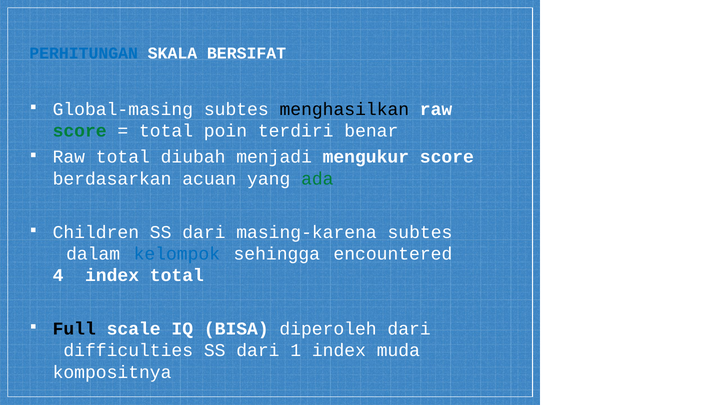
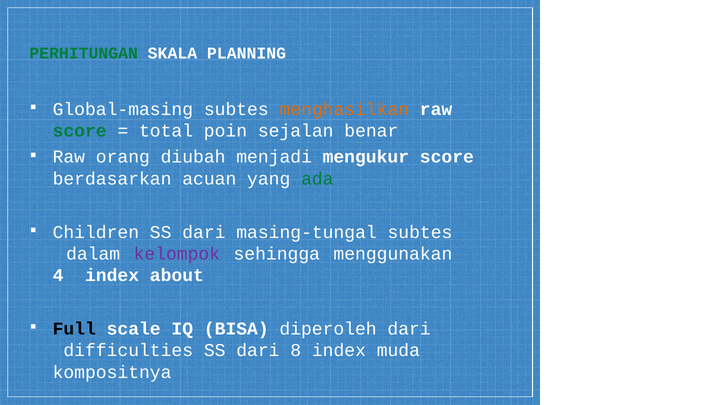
PERHITUNGAN colour: blue -> green (84, 53)
BERSIFAT: BERSIFAT -> PLANNING (247, 53)
menghasilkan colour: black -> orange (344, 109)
terdiri: terdiri -> sejalan (296, 131)
Raw total: total -> orang (123, 157)
masing-karena: masing-karena -> masing-tungal (307, 232)
kelompok colour: blue -> purple (177, 254)
encountered: encountered -> menggunakan (393, 254)
index total: total -> about (177, 275)
1: 1 -> 8 (296, 350)
